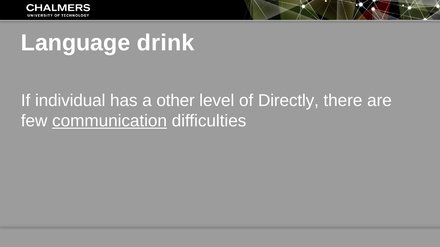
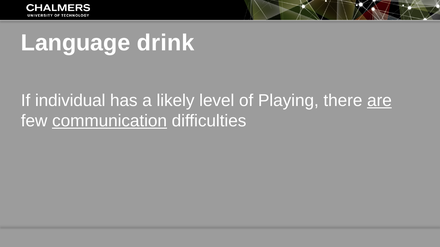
other: other -> likely (176, 101)
Directly: Directly -> Playing (288, 101)
are underline: none -> present (379, 101)
